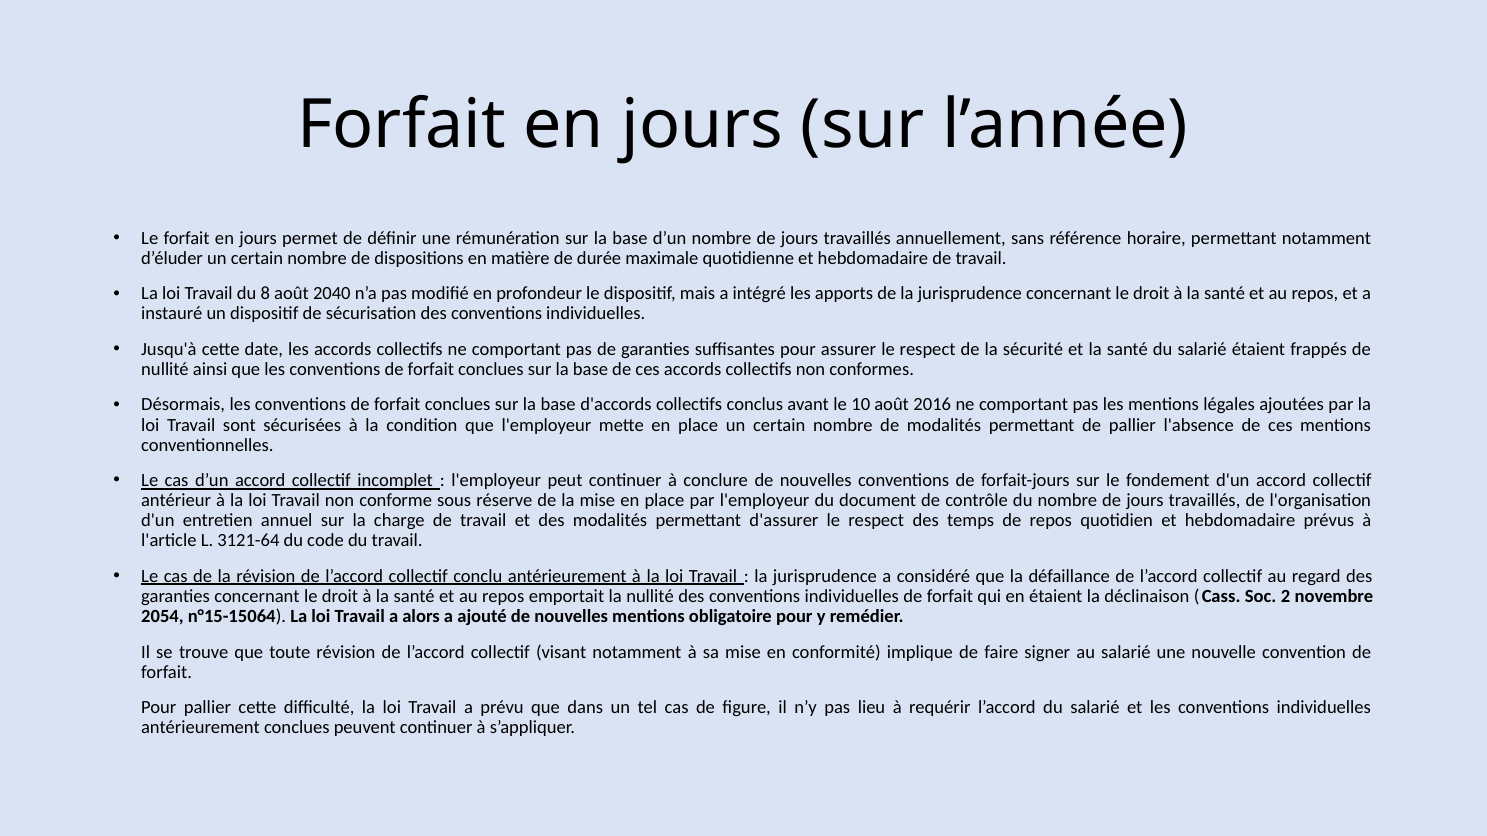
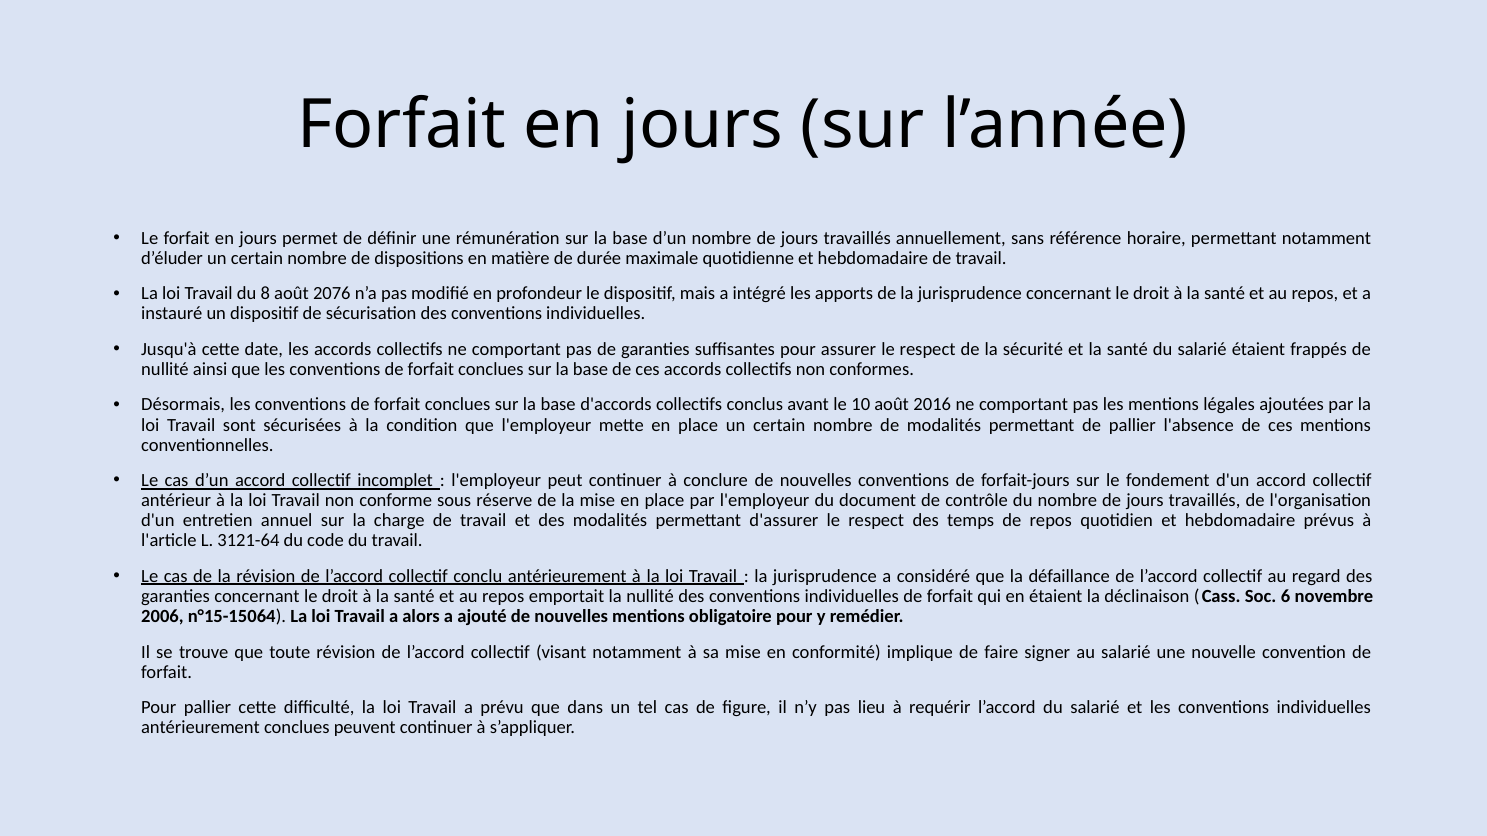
2040: 2040 -> 2076 (332, 294)
2: 2 -> 6 (1285, 597)
2054: 2054 -> 2006 (162, 617)
